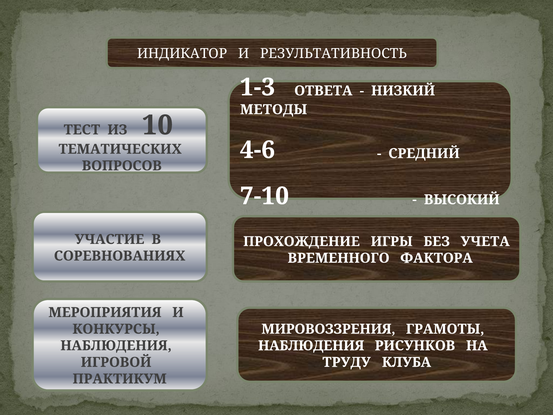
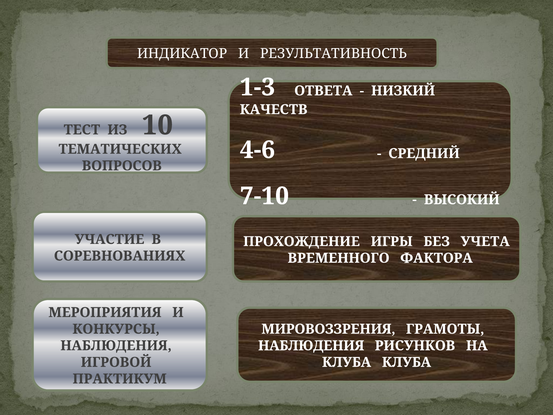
МЕТОДЫ: МЕТОДЫ -> КАЧЕСТВ (274, 109)
ТРУДУ: ТРУДУ -> КЛУБА (347, 362)
